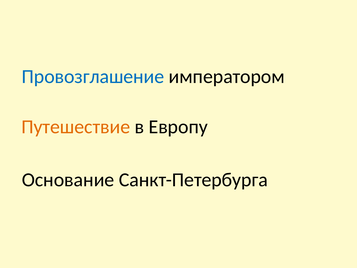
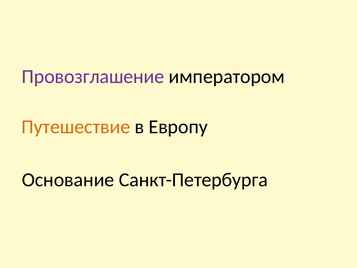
Провозглашение colour: blue -> purple (93, 76)
